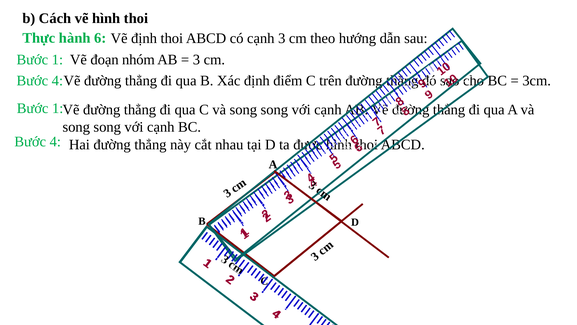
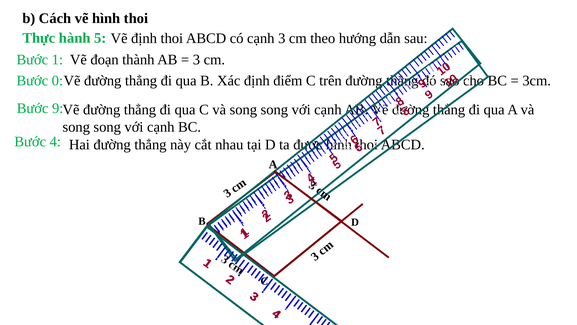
hành 6: 6 -> 5 (100, 38)
nhóm: nhóm -> thành (138, 59)
4: 4 -> 0 (57, 80)
1: 1 -> 9 (58, 108)
